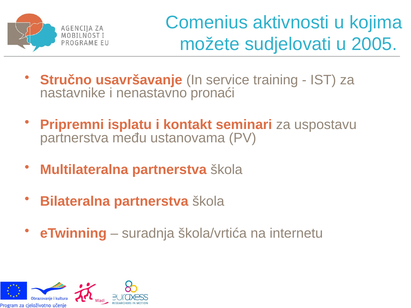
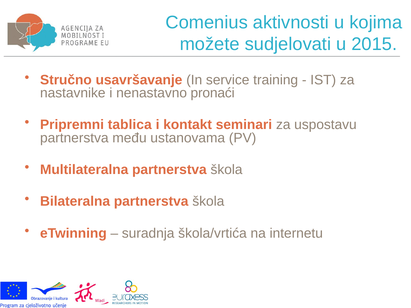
2005: 2005 -> 2015 (374, 44)
isplatu: isplatu -> tablica (130, 125)
